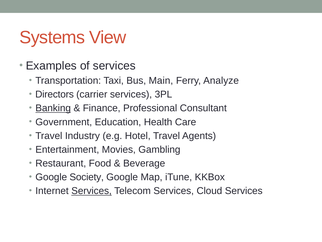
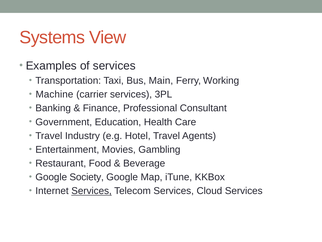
Analyze: Analyze -> Working (221, 80)
Directors: Directors -> Machine (54, 94)
Banking underline: present -> none (53, 108)
